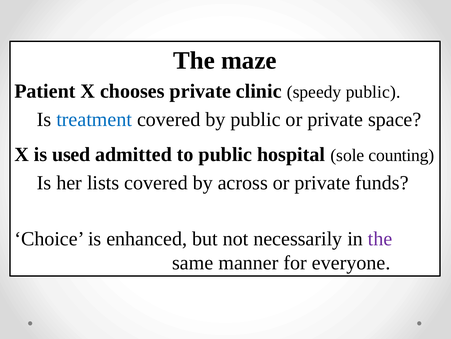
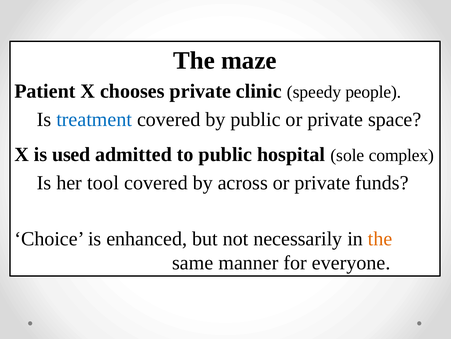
speedy public: public -> people (373, 92)
counting: counting -> complex (401, 155)
lists: lists -> tool (103, 182)
the colour: purple -> orange (380, 238)
